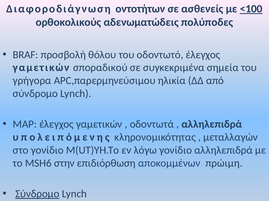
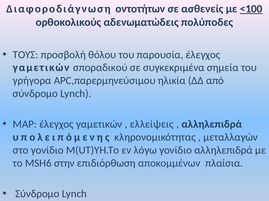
BRAF: BRAF -> ΤΟΥΣ (25, 55)
οδοντωτό: οδοντωτό -> παρουσία (160, 55)
οδοντωτά: οδοντωτά -> ελλείψεις (152, 125)
πρώιμη: πρώιμη -> πλαίσια (224, 164)
Σύνδρομο underline: present -> none (37, 194)
